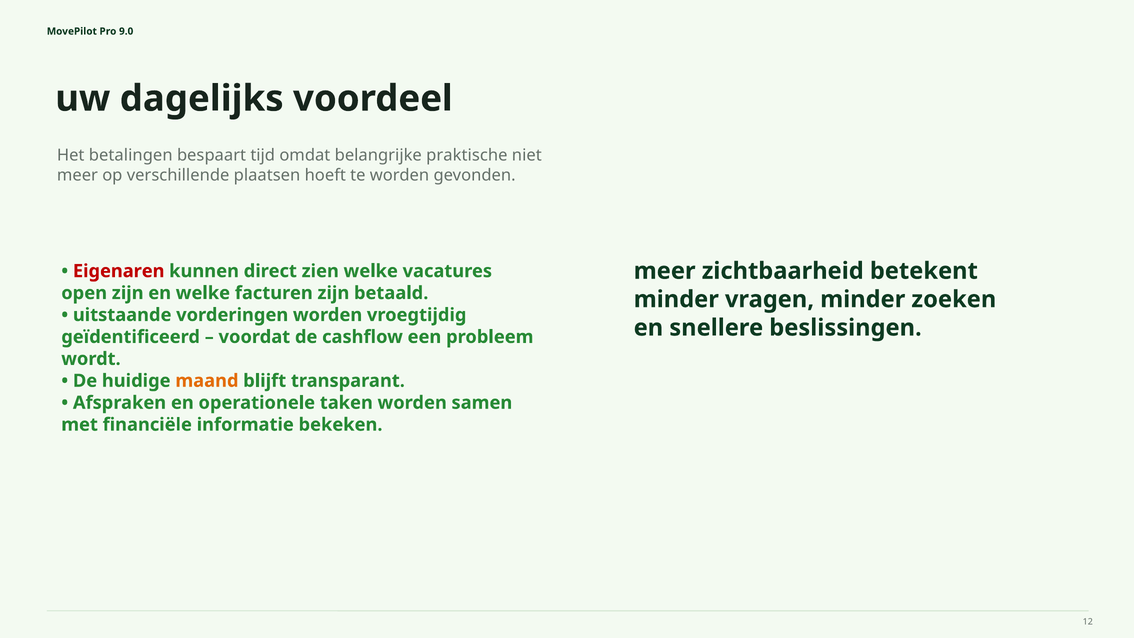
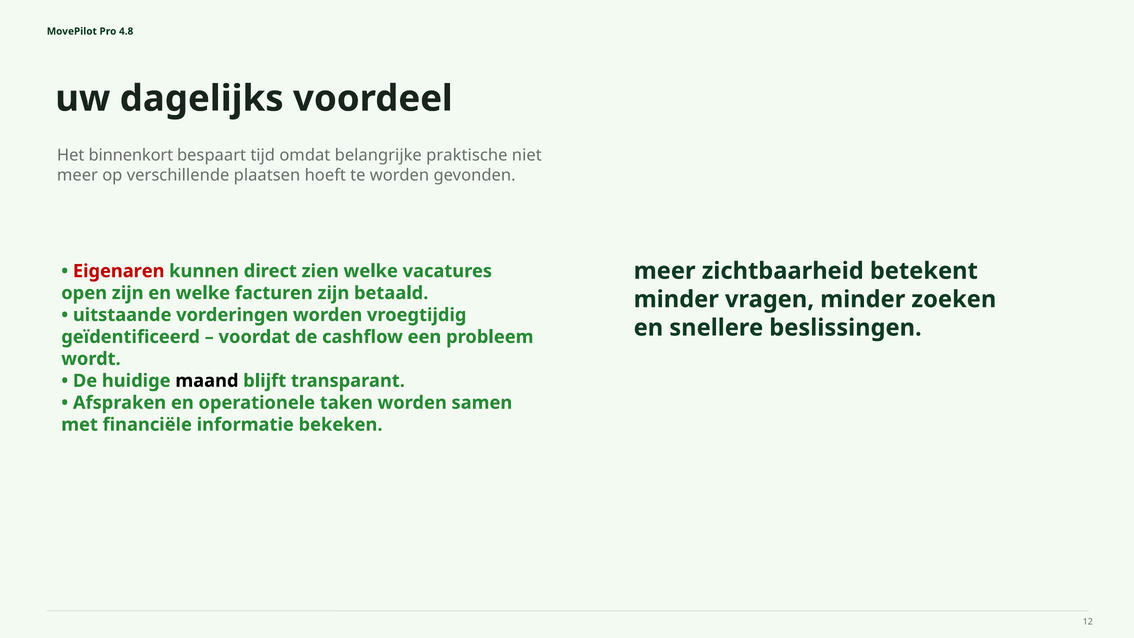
9.0: 9.0 -> 4.8 (126, 31)
betalingen: betalingen -> binnenkort (131, 155)
maand colour: orange -> black (207, 381)
